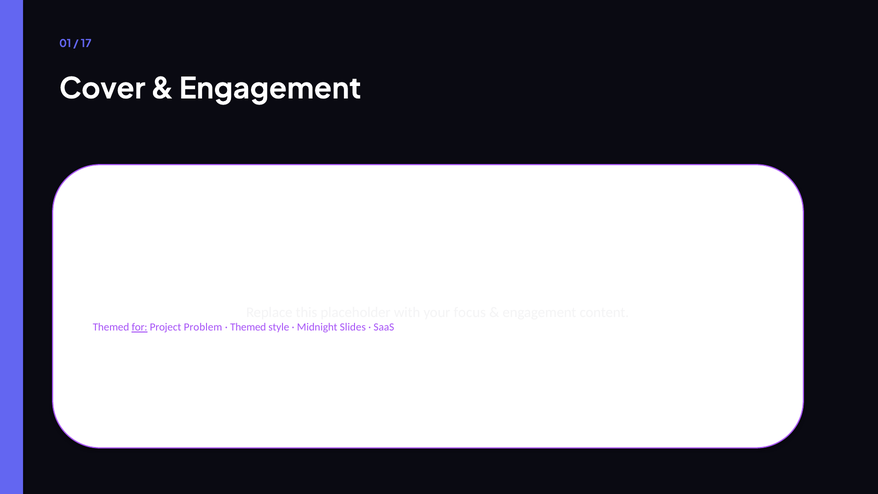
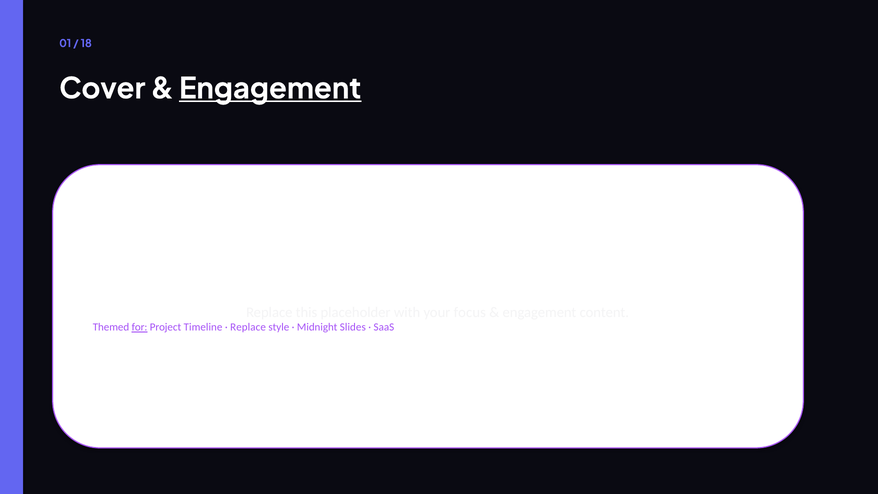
17: 17 -> 18 (86, 43)
Engagement underline: none -> present (270, 89)
Problem: Problem -> Timeline (203, 327)
Themed: Themed -> Replace (248, 327)
